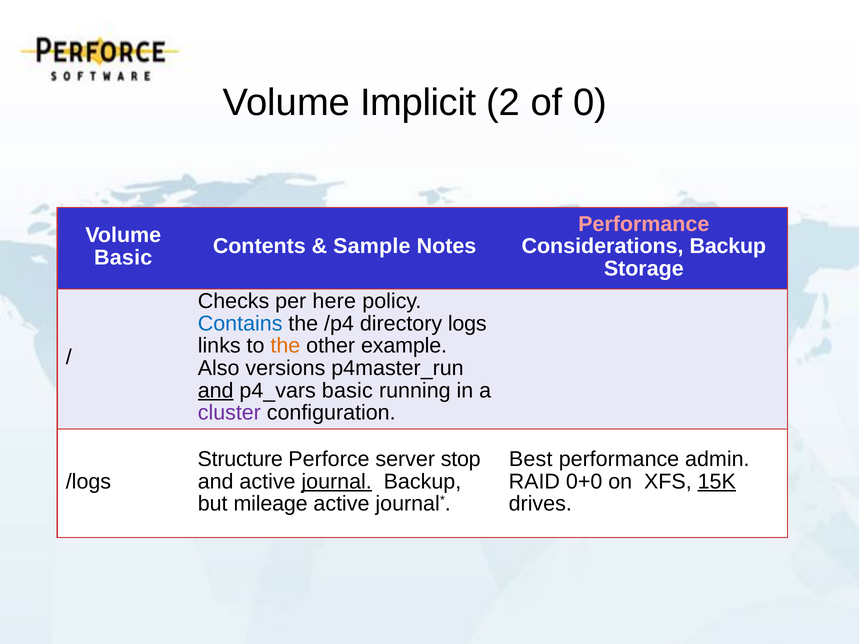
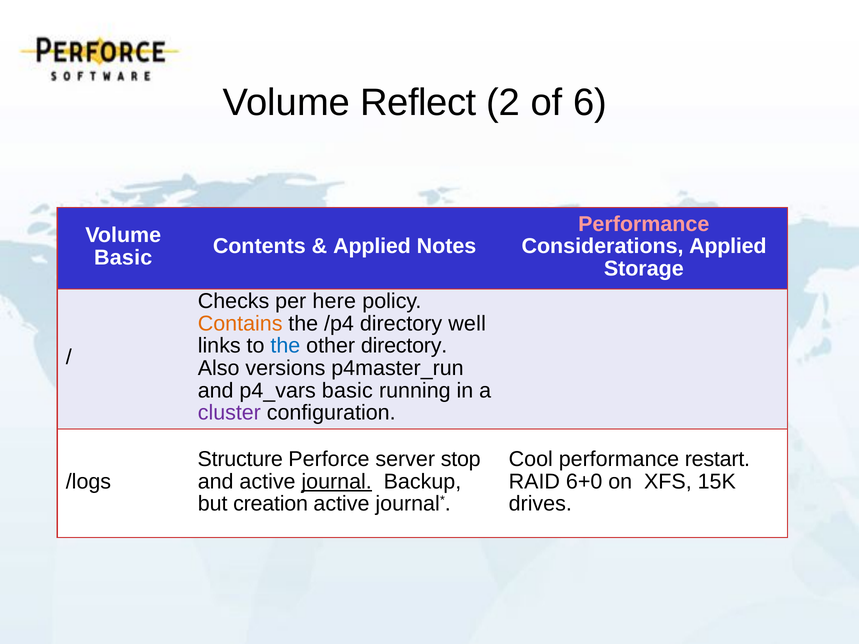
Implicit: Implicit -> Reflect (418, 103)
0: 0 -> 6 (590, 103)
Sample: Sample -> Applied (372, 246)
Considerations Backup: Backup -> Applied (728, 246)
Contains colour: blue -> orange (240, 324)
logs: logs -> well (467, 324)
the colour: orange -> blue (285, 346)
other example: example -> directory (404, 346)
and underline: present -> none (216, 391)
Best: Best -> Cool (531, 459)
admin: admin -> restart (717, 459)
0+0: 0+0 -> 6+0 (584, 482)
15K underline: present -> none (717, 482)
mileage: mileage -> creation (271, 504)
